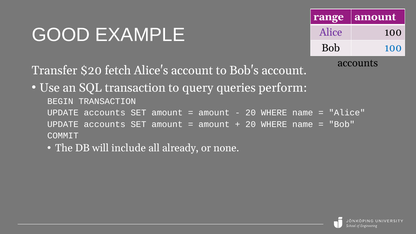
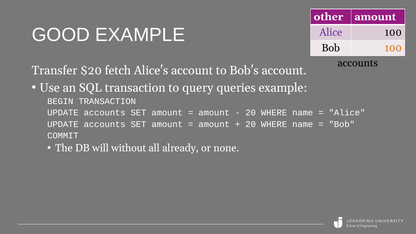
range: range -> other (328, 17)
100 colour: blue -> orange (393, 48)
queries perform: perform -> example (283, 88)
include: include -> without (129, 148)
